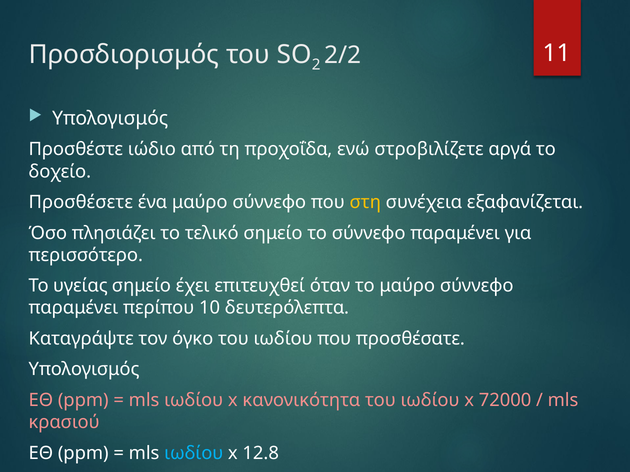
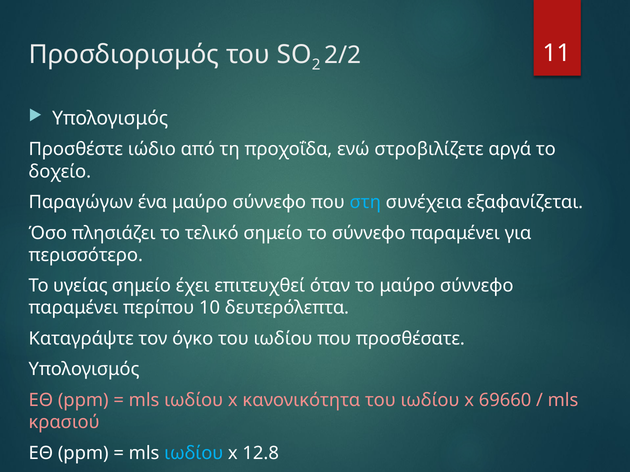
Προσθέσετε: Προσθέσετε -> Παραγώγων (81, 202)
στη colour: yellow -> light blue (365, 202)
72000: 72000 -> 69660 (505, 401)
